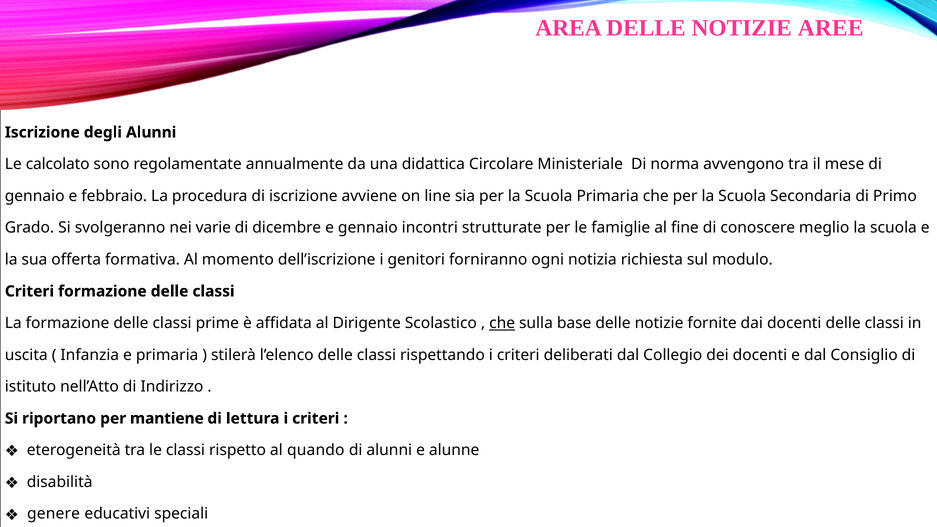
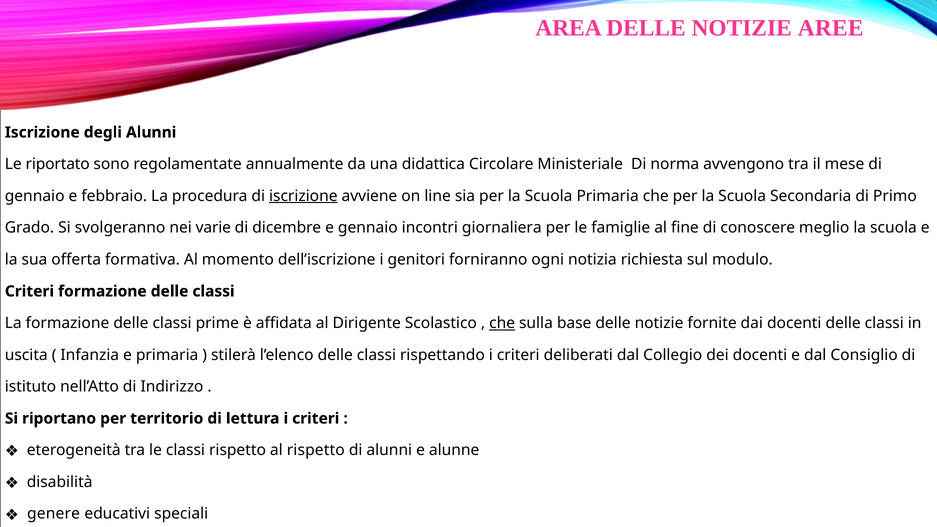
calcolato: calcolato -> riportato (58, 164)
iscrizione underline: none -> present (303, 196)
strutturate: strutturate -> giornaliera (502, 228)
mantiene: mantiene -> territorio (167, 419)
al quando: quando -> rispetto (316, 450)
